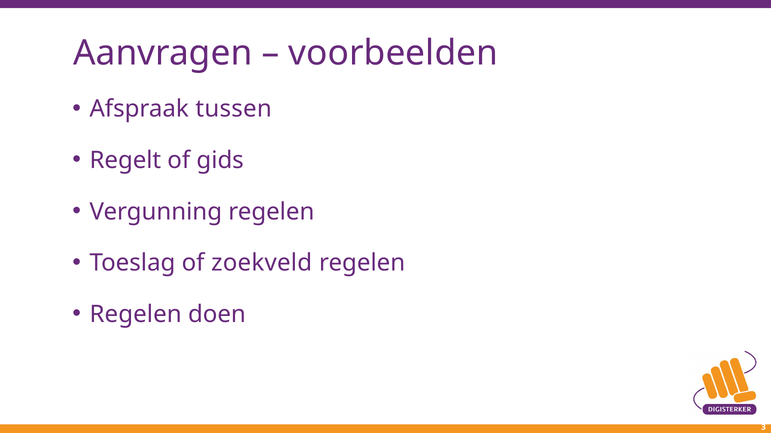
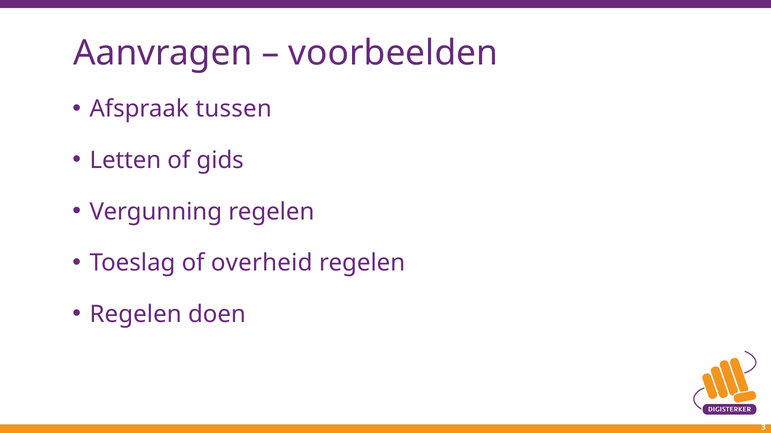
Regelt: Regelt -> Letten (125, 161)
zoekveld: zoekveld -> overheid (262, 263)
